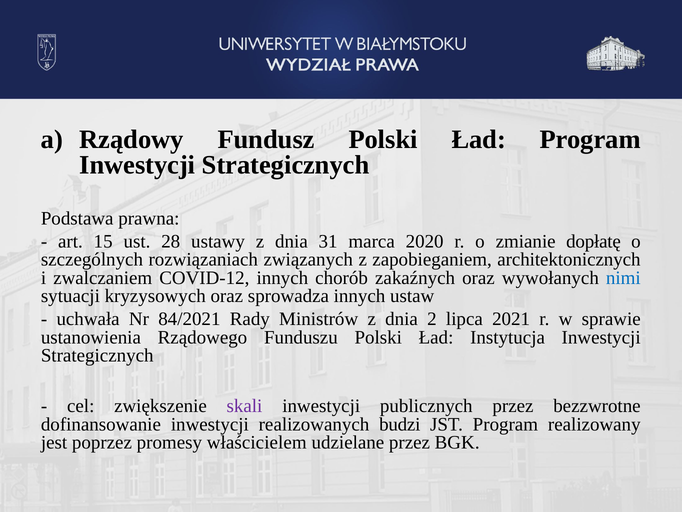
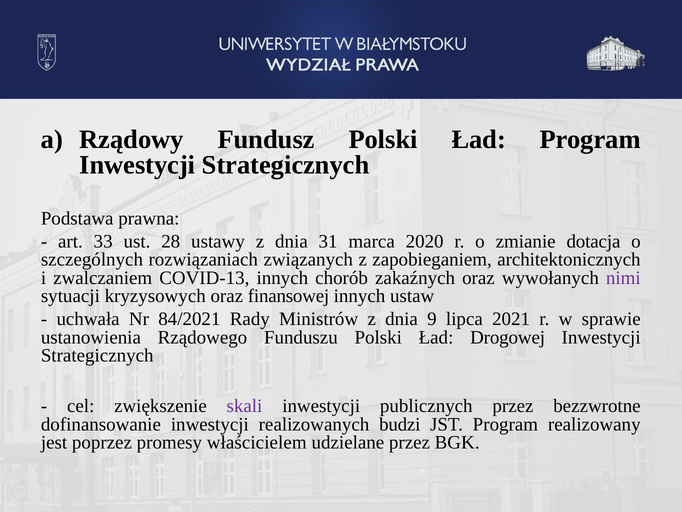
15: 15 -> 33 (103, 241)
dopłatę: dopłatę -> dotacja (593, 241)
COVID-12: COVID-12 -> COVID-13 (204, 278)
nimi colour: blue -> purple (623, 278)
sprowadza: sprowadza -> finansowej (289, 296)
2: 2 -> 9 (432, 319)
Instytucja: Instytucja -> Drogowej (508, 337)
